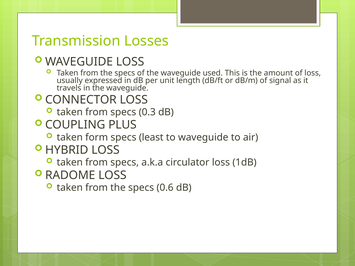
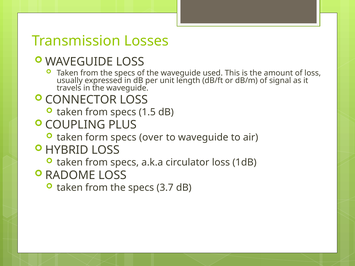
0.3: 0.3 -> 1.5 (147, 112)
least: least -> over (151, 137)
0.6: 0.6 -> 3.7 (165, 188)
